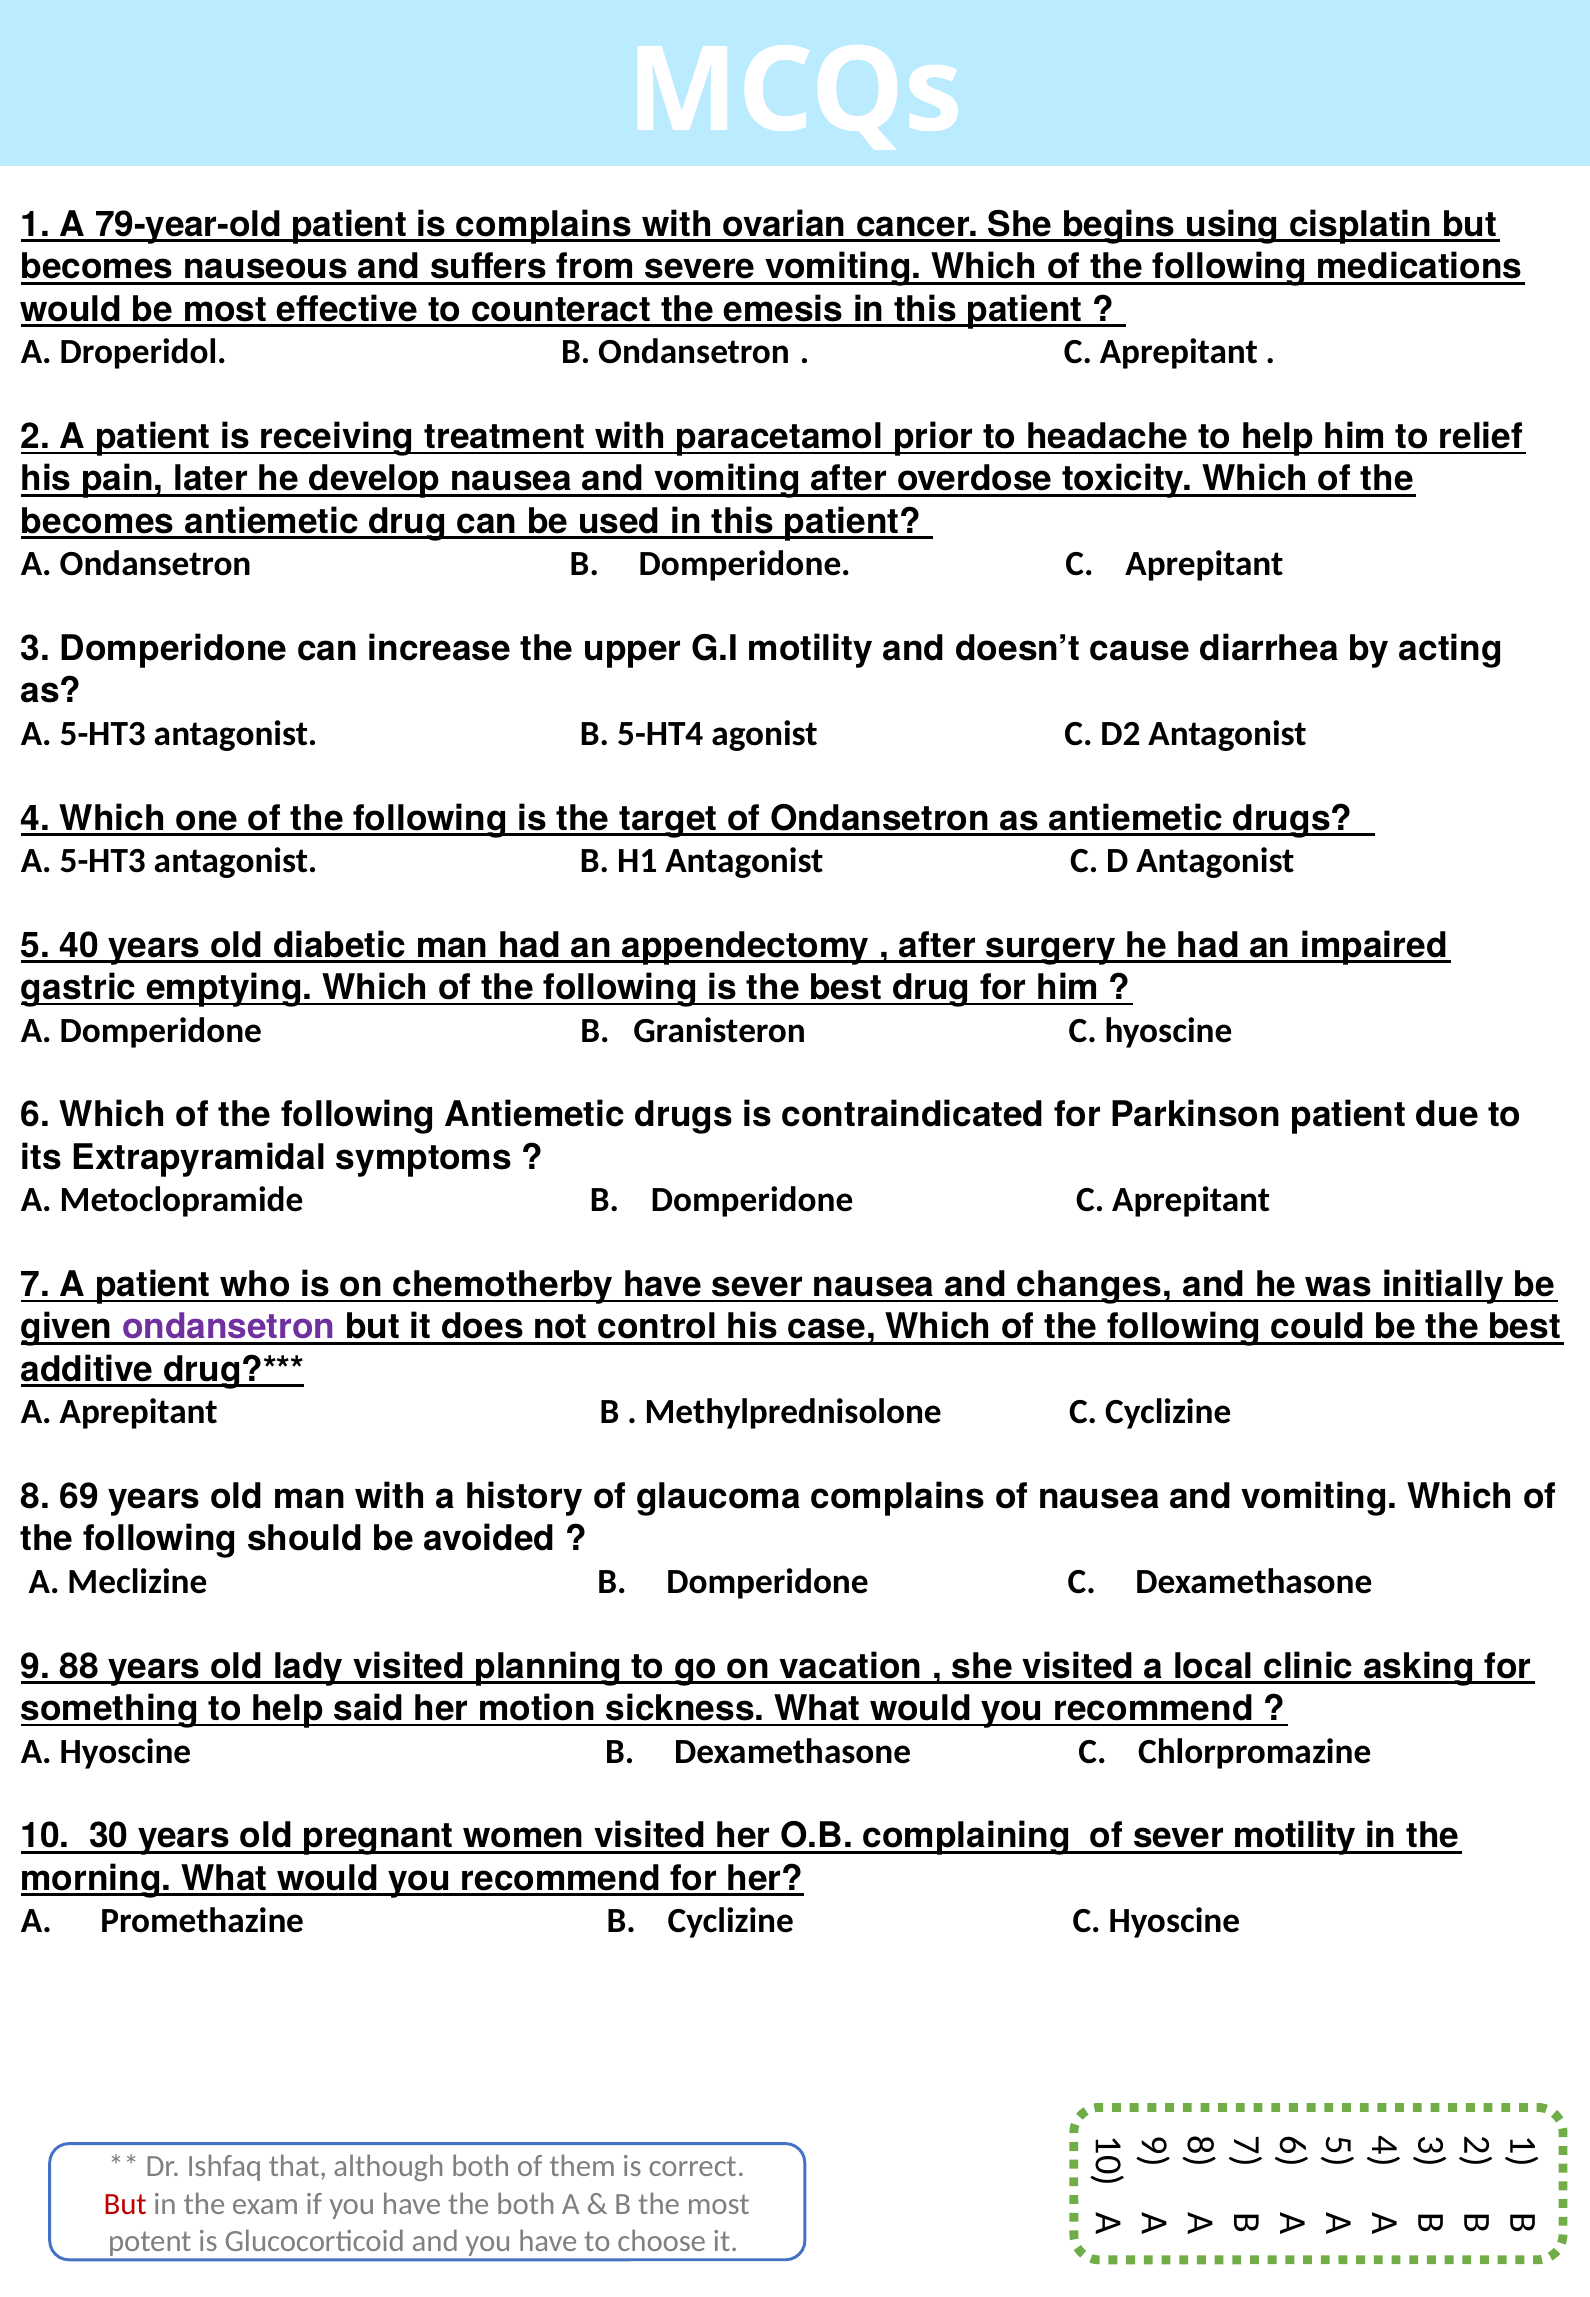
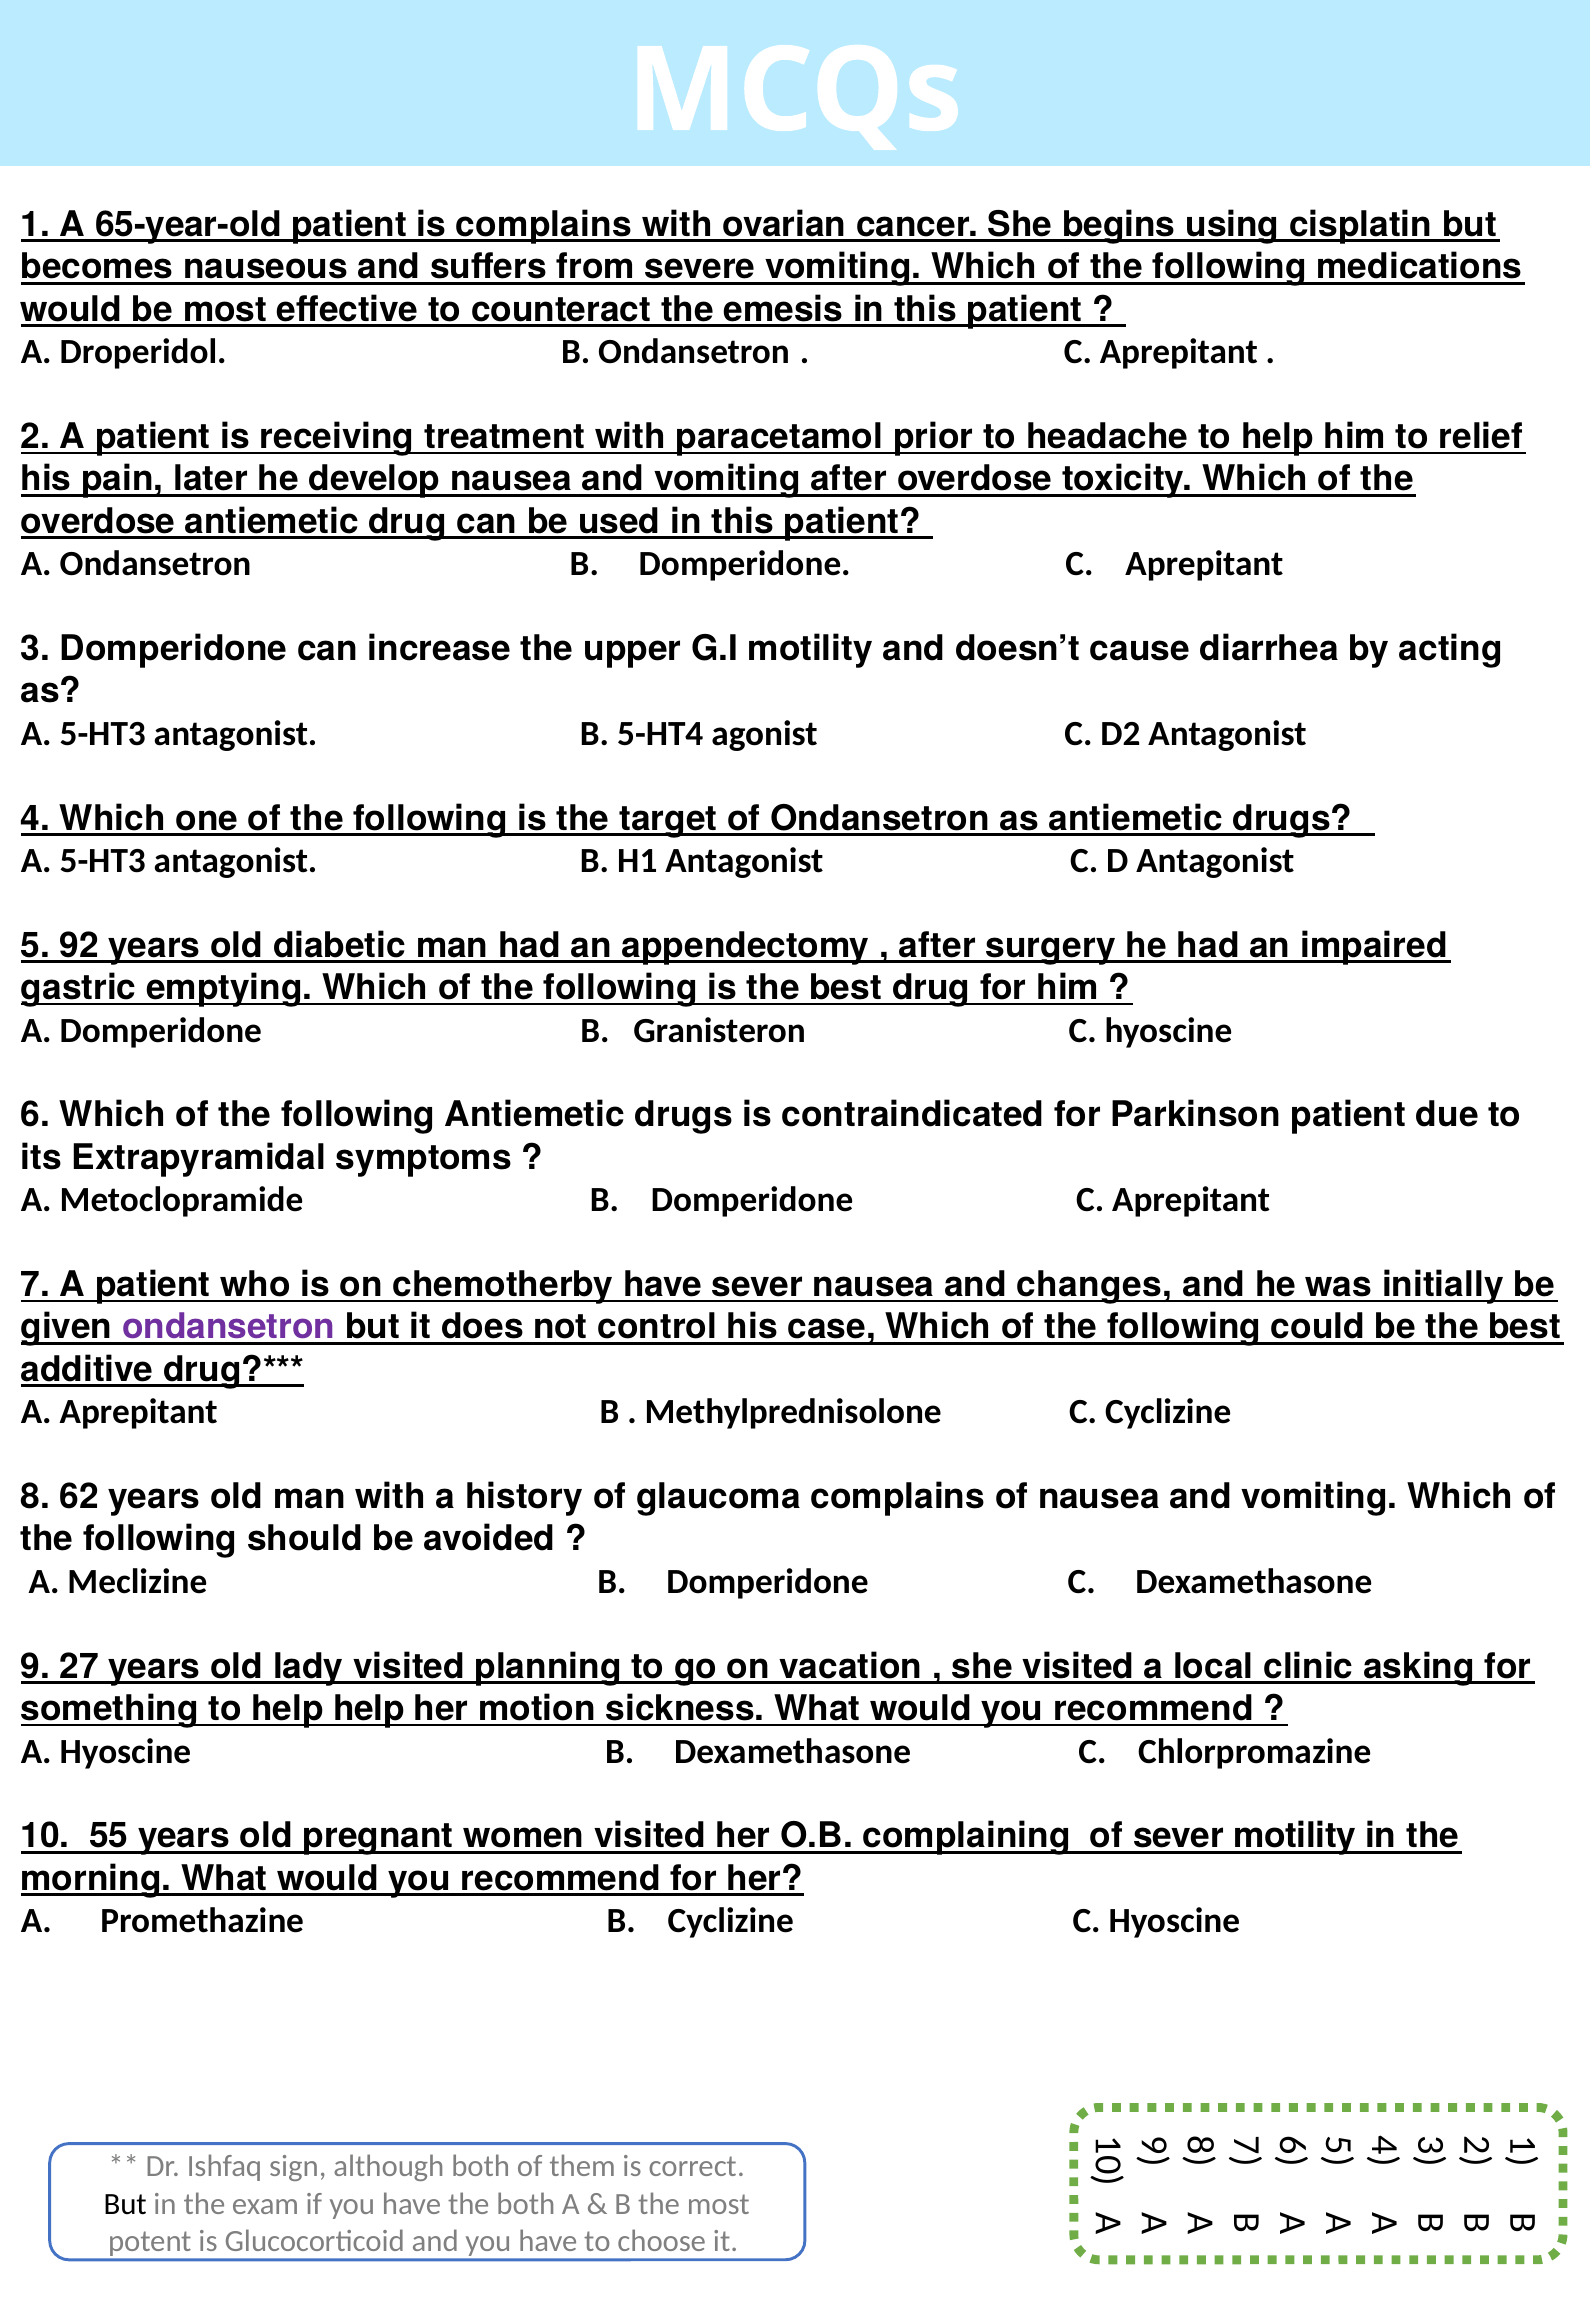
79-year-old: 79-year-old -> 65-year-old (188, 225)
becomes: becomes -> overdose (98, 522)
40: 40 -> 92 (79, 946)
69: 69 -> 62 (79, 1497)
88: 88 -> 27 (79, 1666)
help said: said -> help (369, 1709)
30: 30 -> 55 (109, 1836)
that: that -> sign (298, 2166)
But colour: red -> black (125, 2204)
